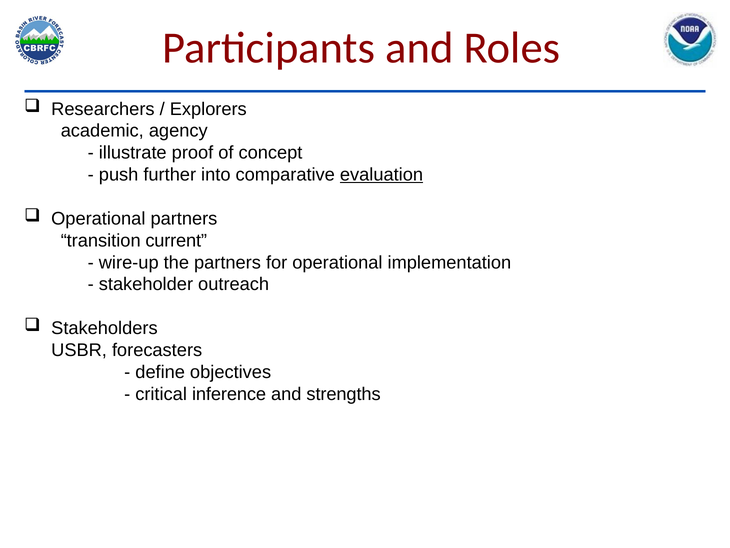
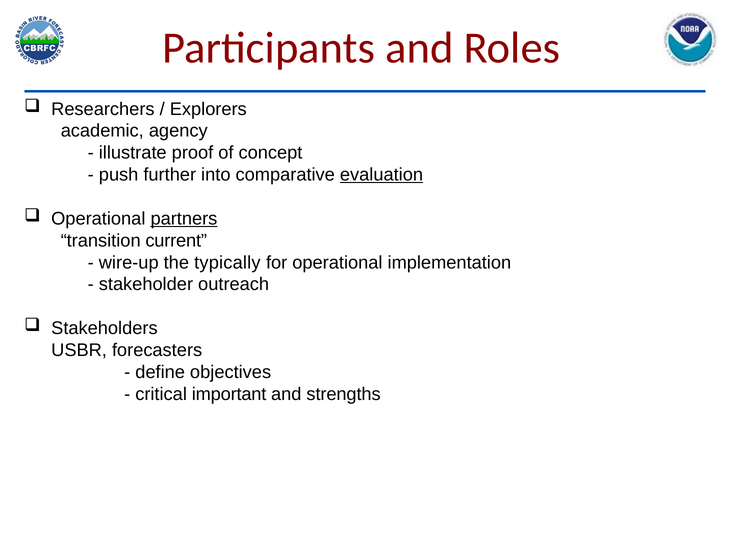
partners underline: none -> present (184, 218)
the partners: partners -> typically (227, 262)
inference: inference -> important (229, 394)
